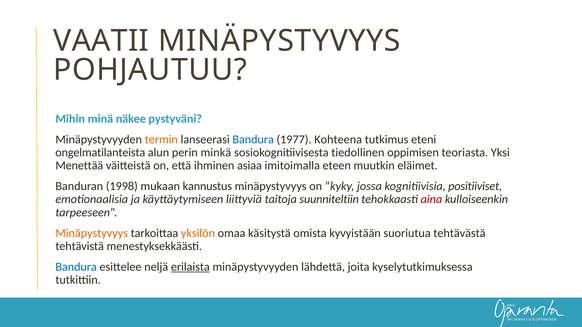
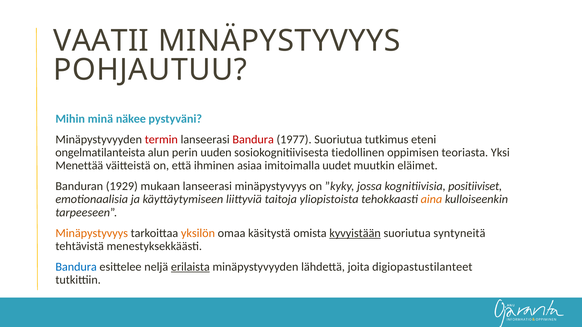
termin colour: orange -> red (161, 140)
Bandura colour: blue -> red (253, 140)
1977 Kohteena: Kohteena -> Suoriutua (338, 140)
minkä: minkä -> uuden (216, 153)
eteen: eteen -> uudet (337, 166)
1998: 1998 -> 1929 (122, 186)
mukaan kannustus: kannustus -> lanseerasi (207, 186)
suunniteltiin: suunniteltiin -> yliopistoista (329, 200)
aina colour: red -> orange (431, 200)
kyvyistään underline: none -> present (355, 233)
tehtävästä: tehtävästä -> syntyneitä (459, 233)
kyselytutkimuksessa: kyselytutkimuksessa -> digiopastustilanteet (422, 267)
